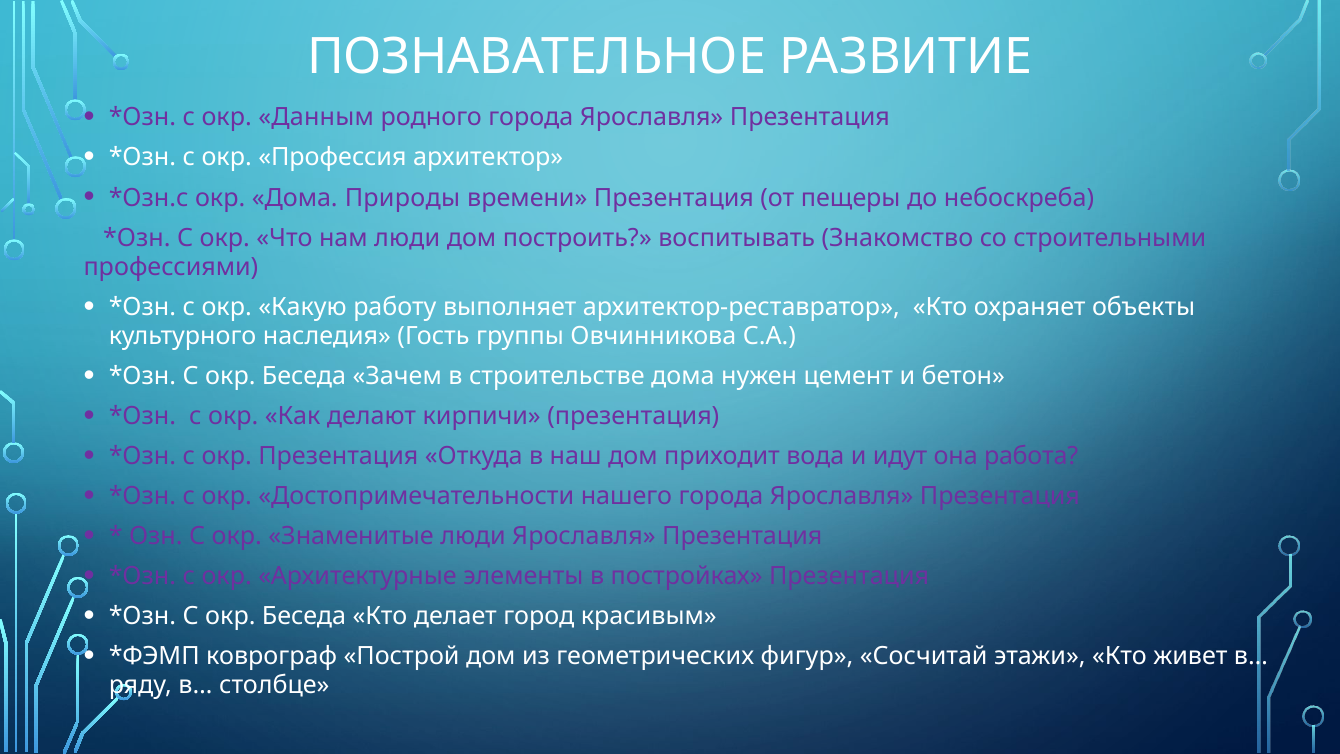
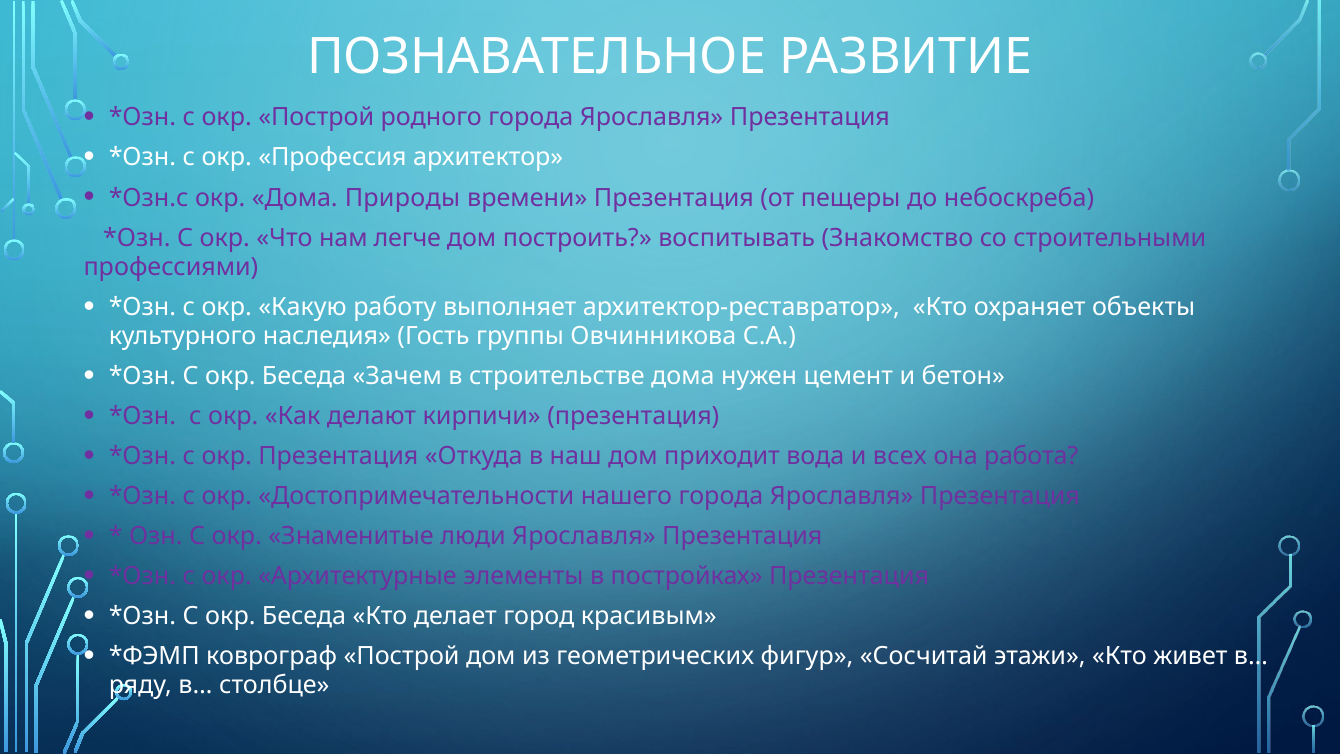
окр Данным: Данным -> Построй (316, 118)
нам люди: люди -> легче (407, 238)
идут: идут -> всех (900, 456)
